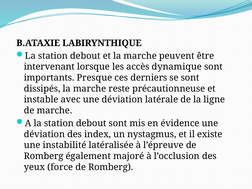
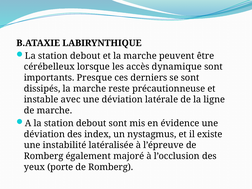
intervenant: intervenant -> cérébelleux (49, 67)
force: force -> porte (60, 167)
